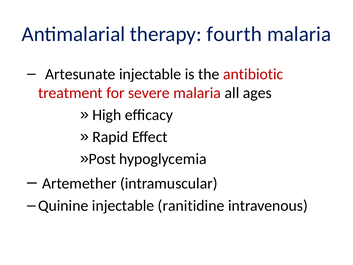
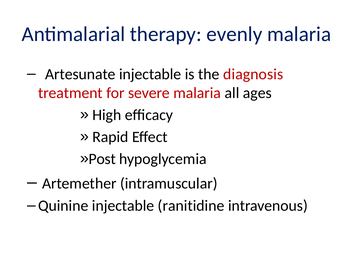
fourth: fourth -> evenly (234, 34)
antibiotic: antibiotic -> diagnosis (253, 74)
